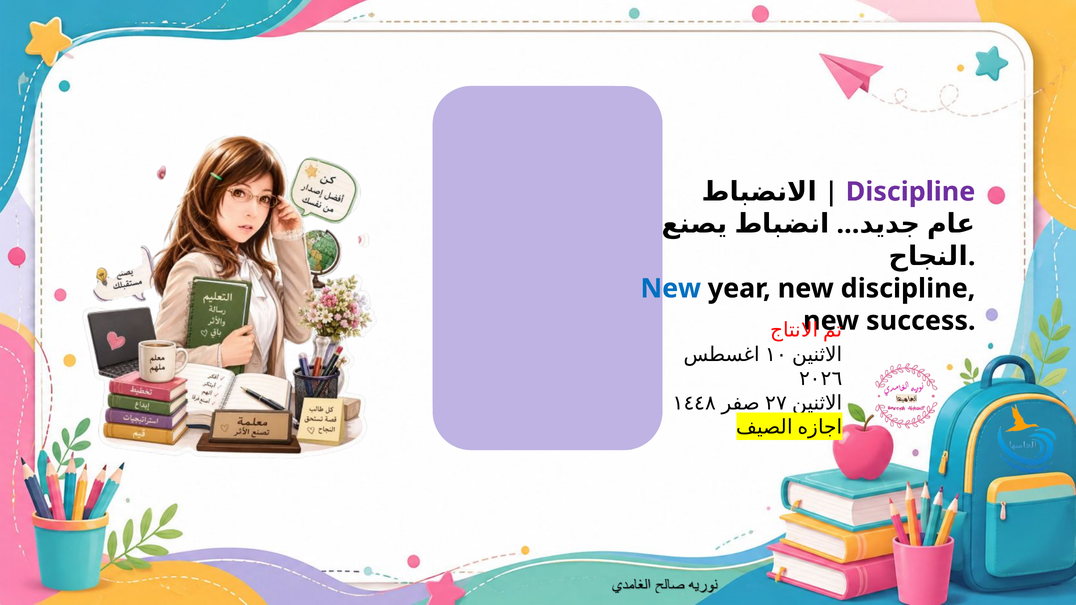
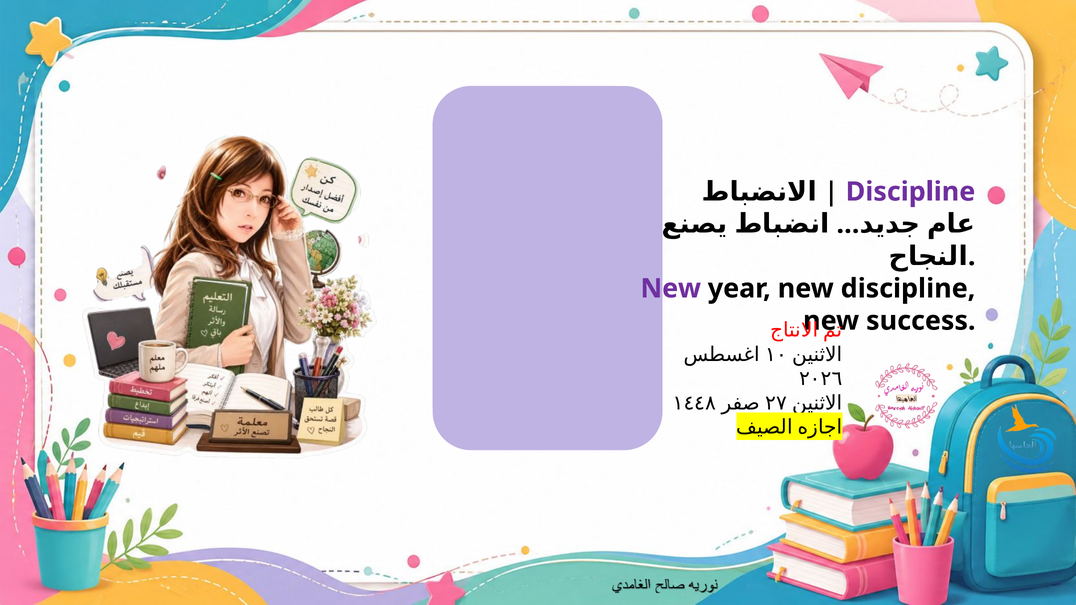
New colour: blue -> purple (671, 289)
